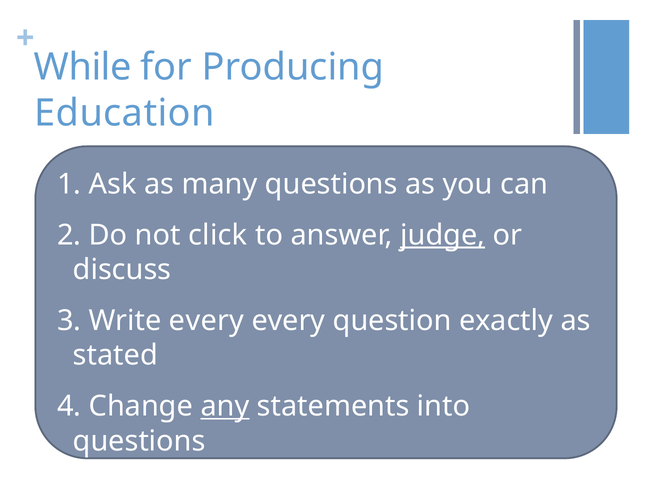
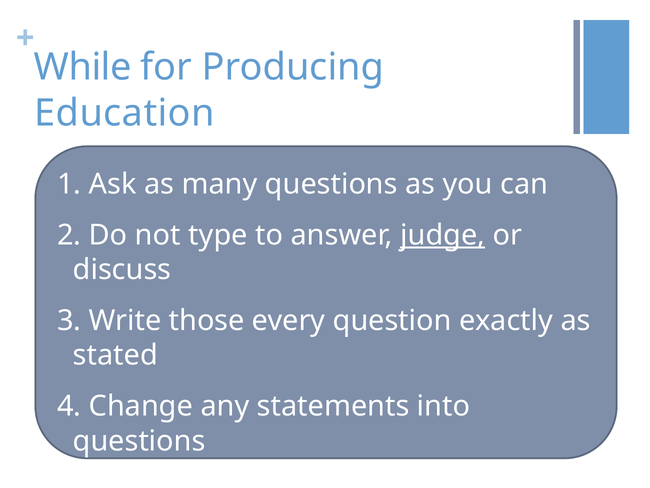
click: click -> type (218, 235)
Write every: every -> those (207, 320)
any underline: present -> none (225, 406)
